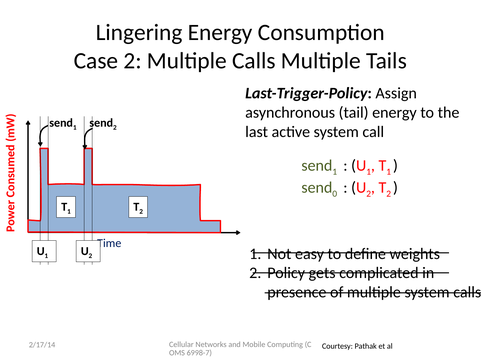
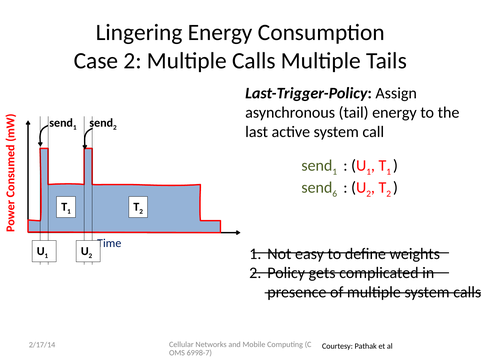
0: 0 -> 6 (335, 194)
